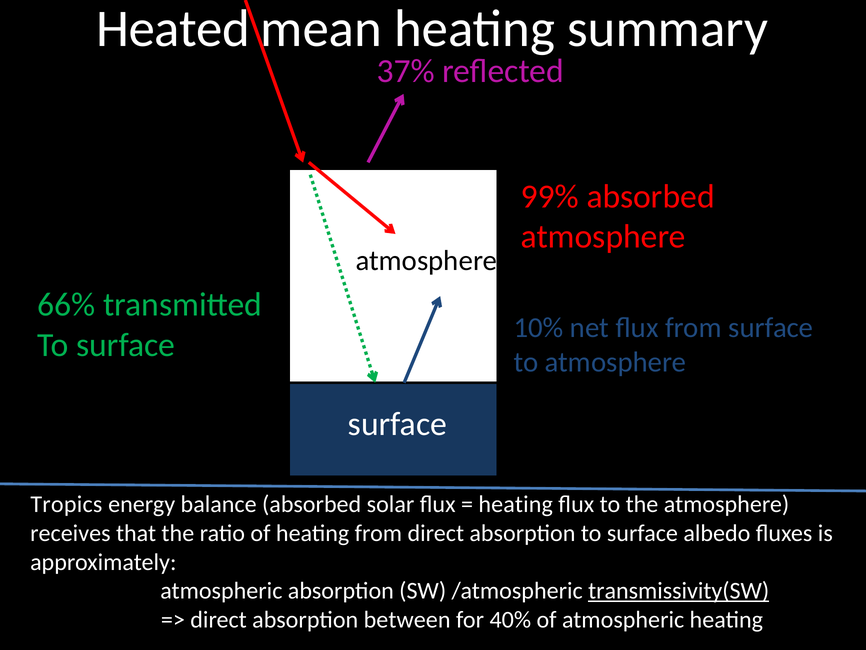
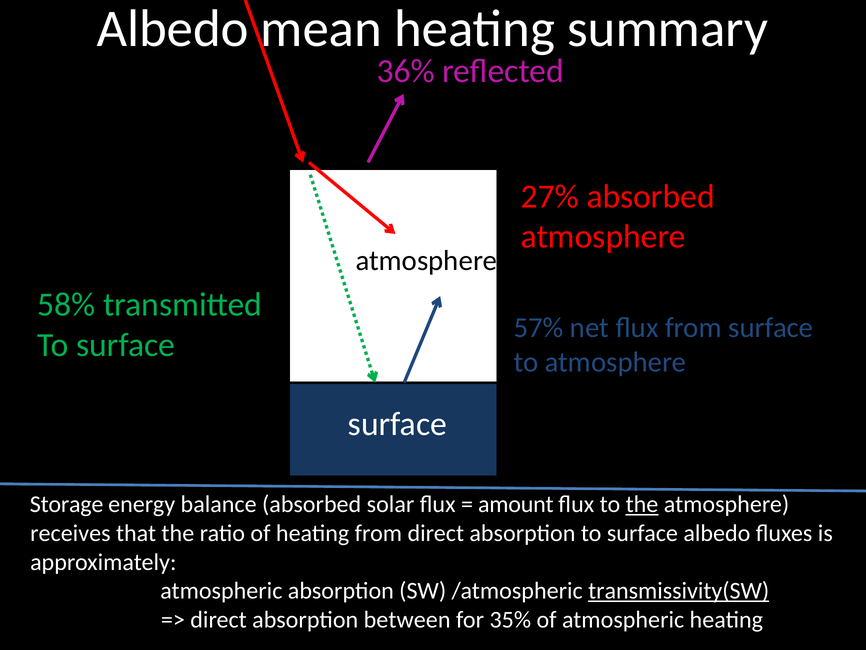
Heated: Heated -> Albedo (173, 29)
37%: 37% -> 36% (406, 71)
99%: 99% -> 27% (550, 196)
66%: 66% -> 58% (66, 304)
10%: 10% -> 57% (539, 327)
Tropics: Tropics -> Storage (67, 504)
heating: heating -> amount (516, 504)
the underline: none -> present (642, 504)
40%: 40% -> 35% (510, 619)
